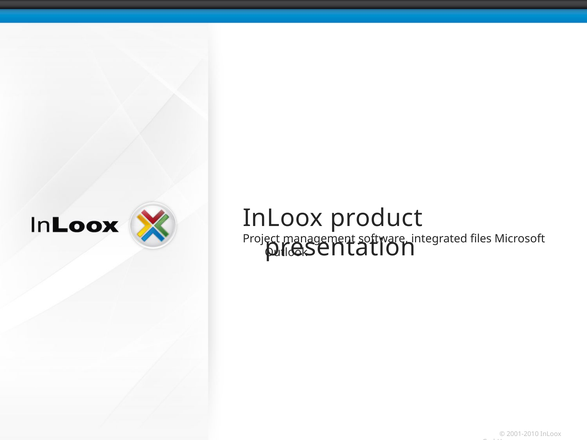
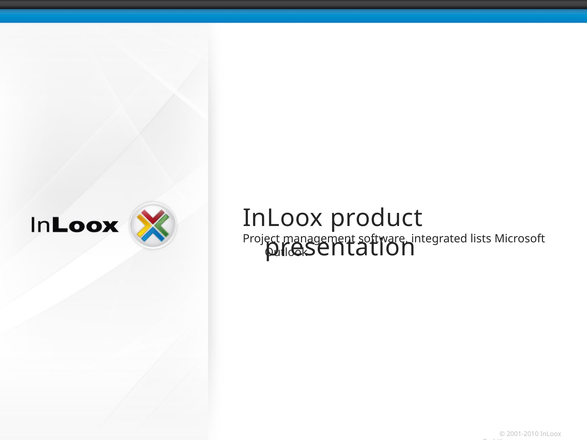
files: files -> lists (481, 239)
